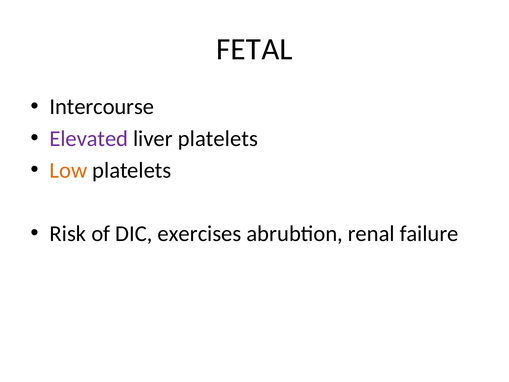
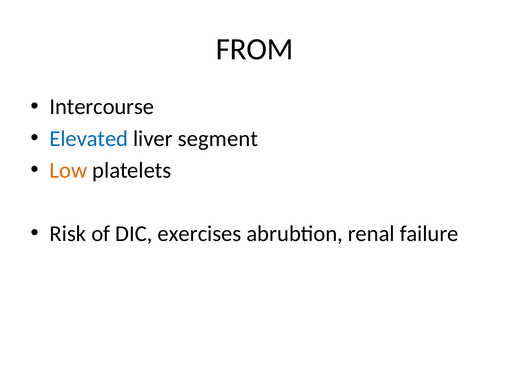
FETAL: FETAL -> FROM (255, 49)
Elevated colour: purple -> blue (89, 138)
liver platelets: platelets -> segment (218, 138)
